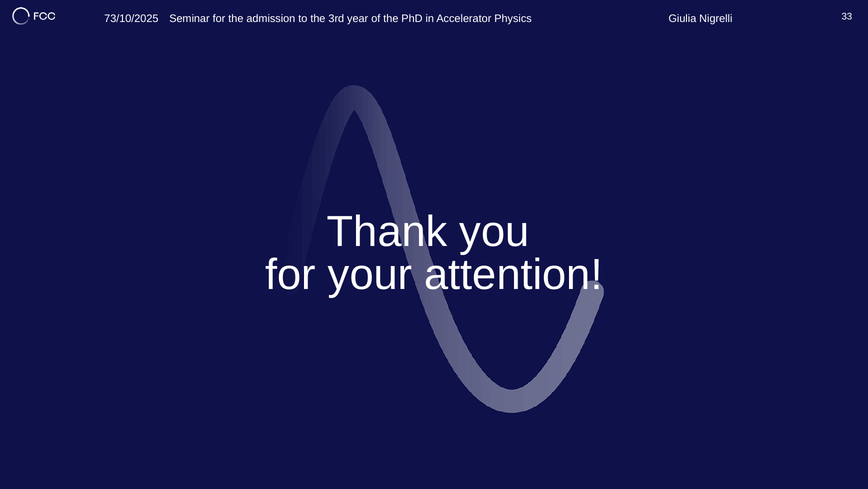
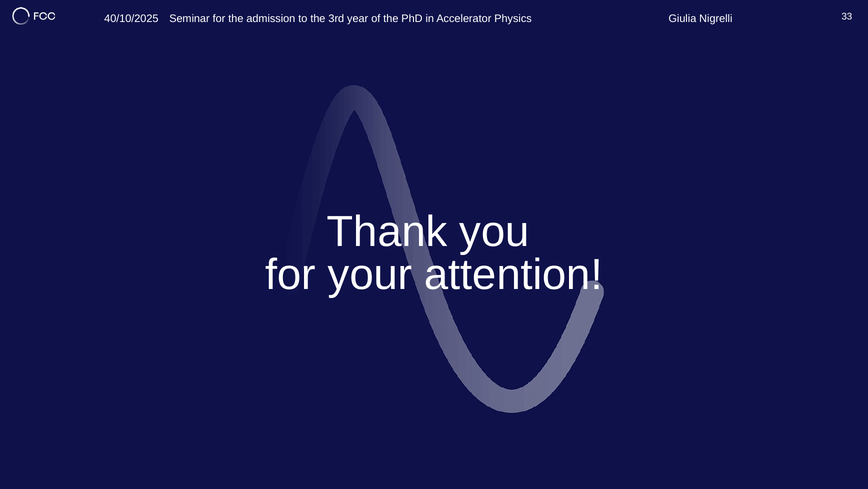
73/10/2025: 73/10/2025 -> 40/10/2025 (131, 19)
